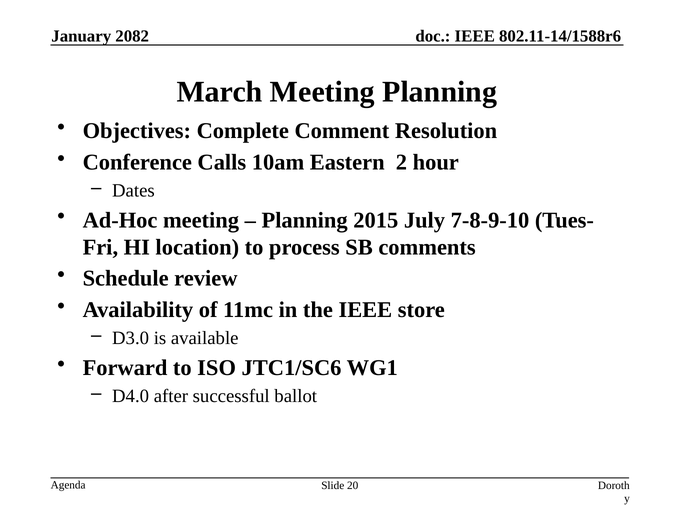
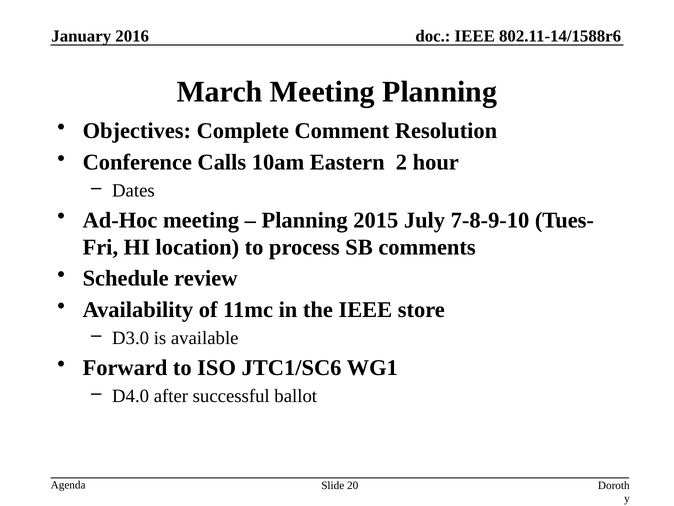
2082: 2082 -> 2016 (132, 36)
